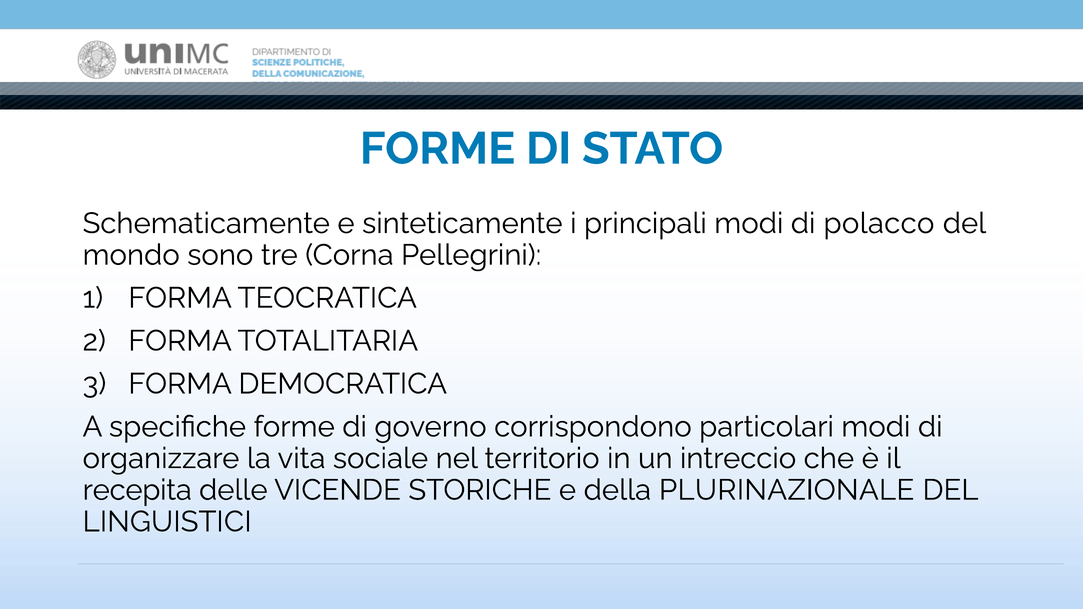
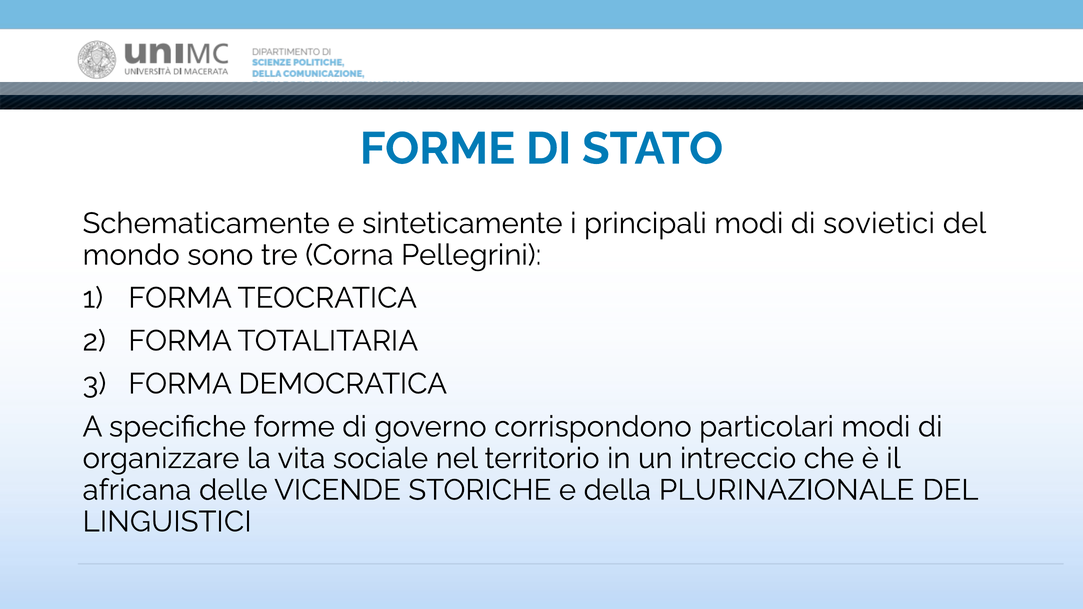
polacco: polacco -> sovietici (879, 223)
recepita: recepita -> africana (137, 490)
